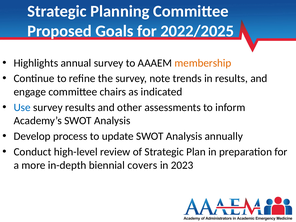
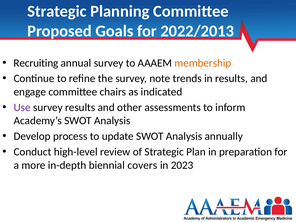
2022/2025: 2022/2025 -> 2022/2013 (197, 31)
Highlights: Highlights -> Recruiting (36, 63)
Use colour: blue -> purple (22, 107)
